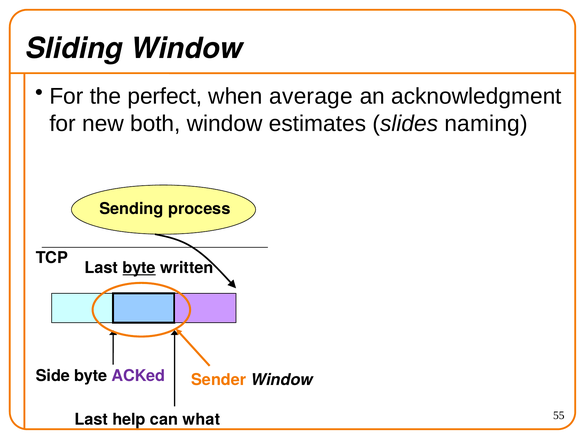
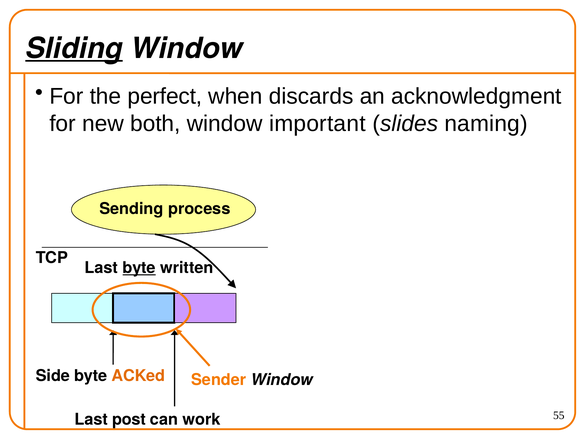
Sliding underline: none -> present (74, 48)
average: average -> discards (311, 96)
estimates: estimates -> important (317, 123)
ACKed colour: purple -> orange (138, 376)
help: help -> post (129, 419)
what: what -> work (202, 419)
